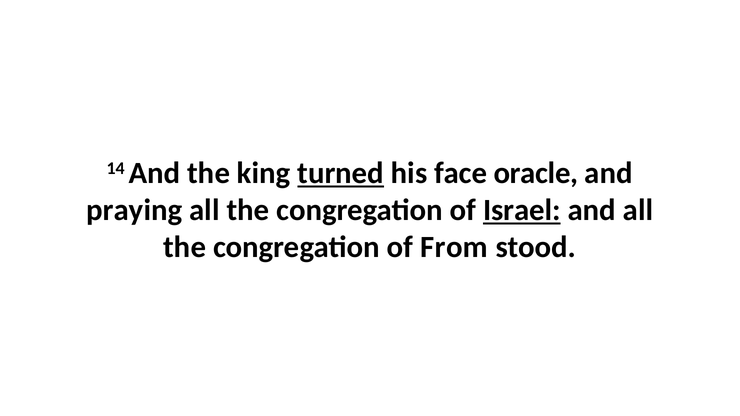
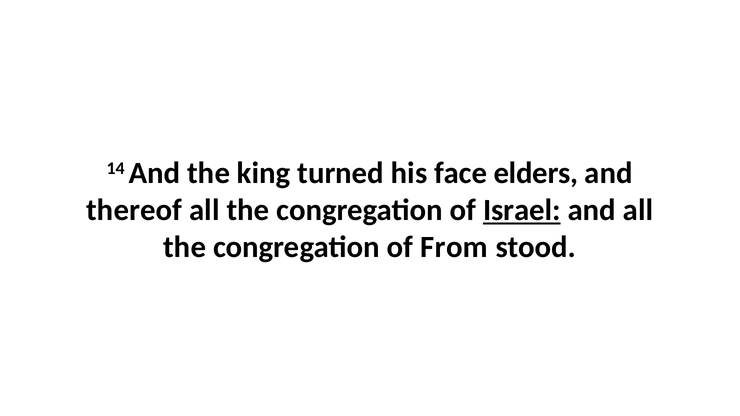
turned underline: present -> none (341, 173)
oracle: oracle -> elders (536, 173)
praying: praying -> thereof (134, 210)
